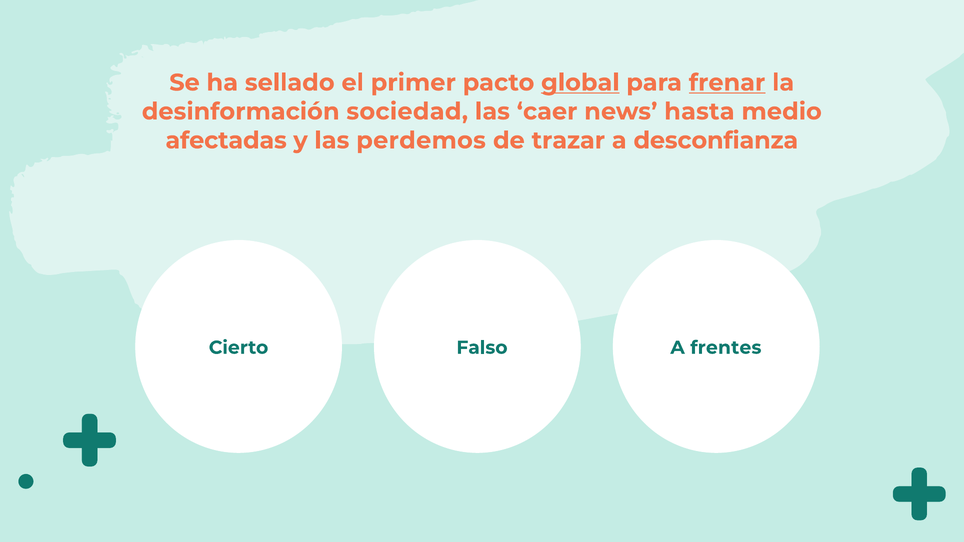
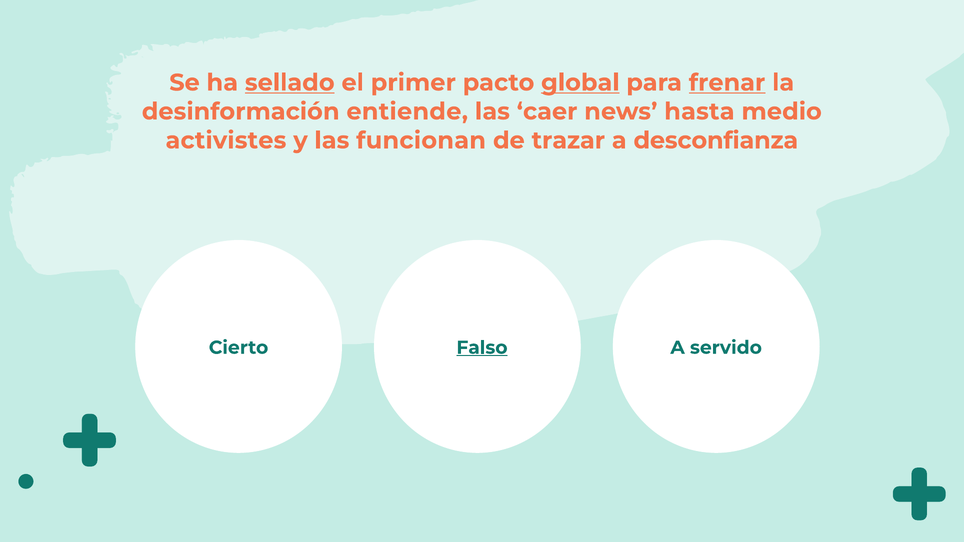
sellado underline: none -> present (290, 83)
sociedad: sociedad -> entiende (407, 112)
afectadas: afectadas -> activistes (226, 141)
perdemos: perdemos -> funcionan (421, 141)
Falso underline: none -> present (482, 348)
frentes: frentes -> servido (726, 348)
